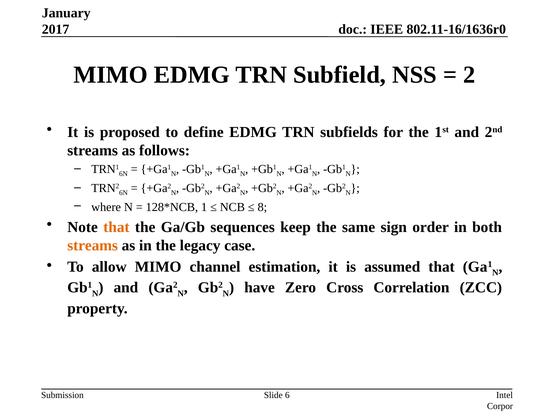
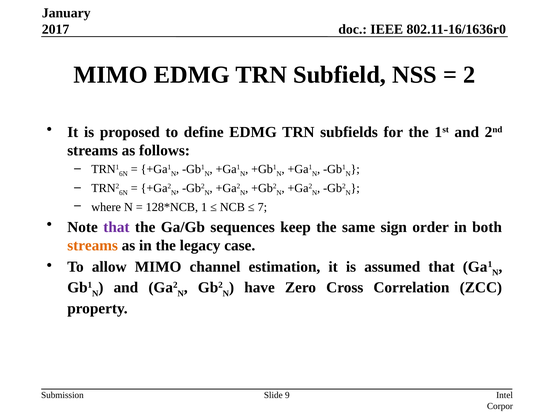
8: 8 -> 7 (262, 207)
that colour: orange -> purple (116, 227)
6: 6 -> 9 (287, 395)
